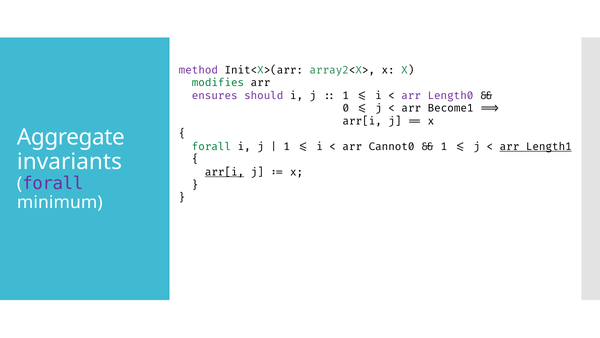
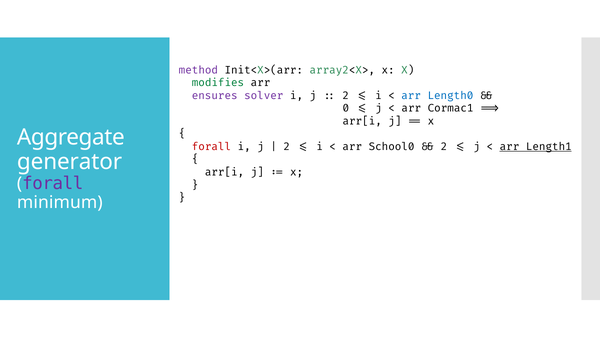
should: should -> solver (264, 95)
1: 1 -> 2 (346, 95)
arr.Length0 colour: purple -> blue (437, 95)
arr.Become1: arr.Become1 -> arr.Cormac1 (438, 108)
forall colour: green -> red (211, 146)
1: 1 -> 2 (287, 146)
arr.Cannot0: arr.Cannot0 -> arr.School0 (378, 146)
1: 1 -> 2 (444, 146)
invariants: invariants -> generator (70, 162)
arr[i underline: present -> none (225, 172)
